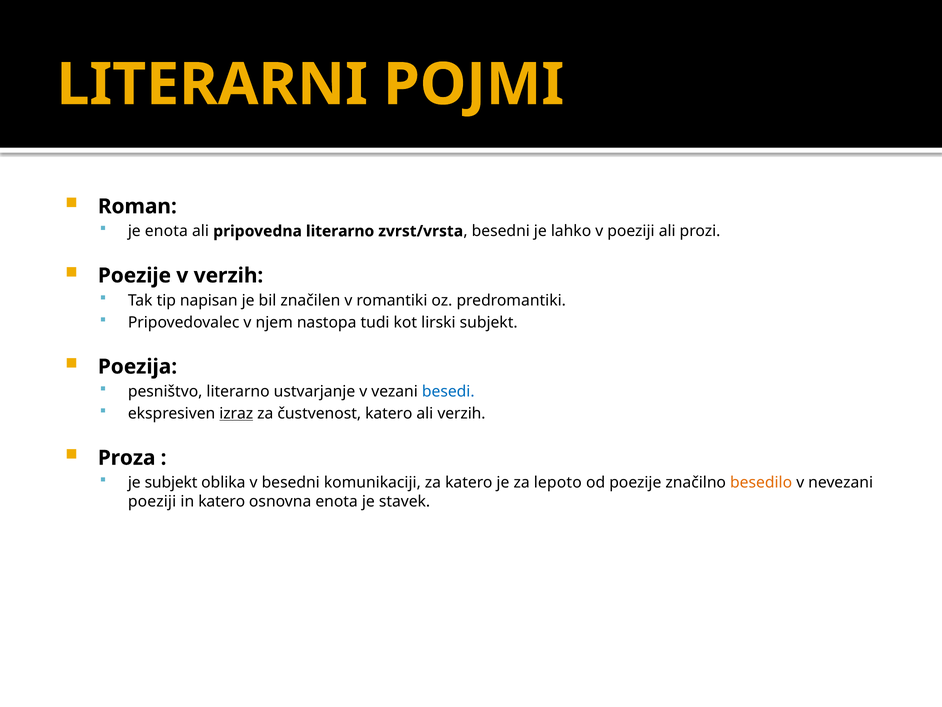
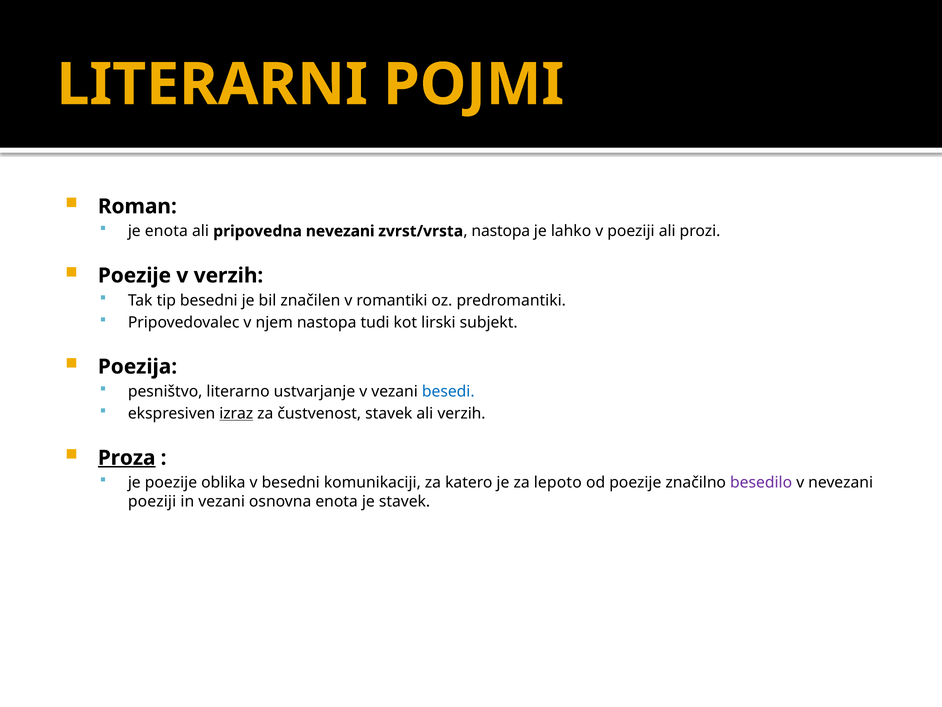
pripovedna literarno: literarno -> nevezani (340, 231)
zvrst/vrsta besedni: besedni -> nastopa (501, 231)
tip napisan: napisan -> besedni (209, 300)
čustvenost katero: katero -> stavek (389, 413)
Proza underline: none -> present (127, 458)
je subjekt: subjekt -> poezije (171, 482)
besedilo colour: orange -> purple (761, 482)
in katero: katero -> vezani (222, 501)
